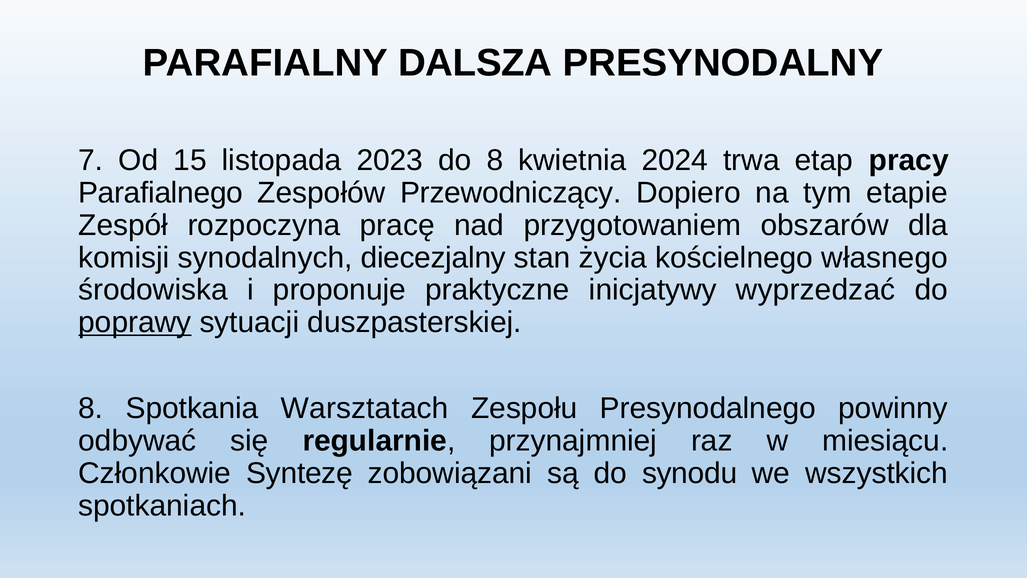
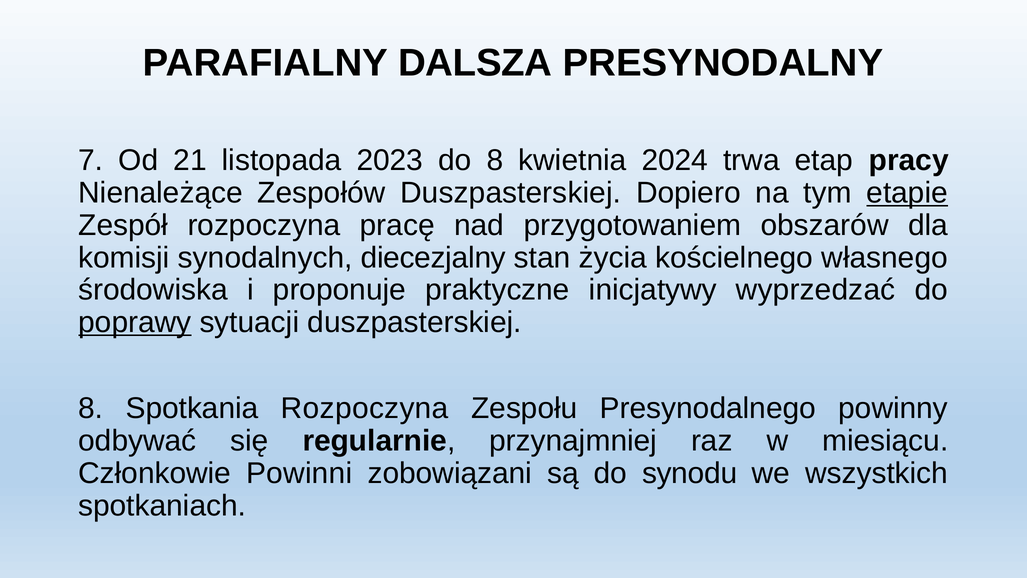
15: 15 -> 21 (190, 160)
Parafialnego: Parafialnego -> Nienależące (161, 193)
Zespołów Przewodniczący: Przewodniczący -> Duszpasterskiej (511, 193)
etapie underline: none -> present (907, 193)
Spotkania Warsztatach: Warsztatach -> Rozpoczyna (365, 408)
Syntezę: Syntezę -> Powinni (299, 473)
